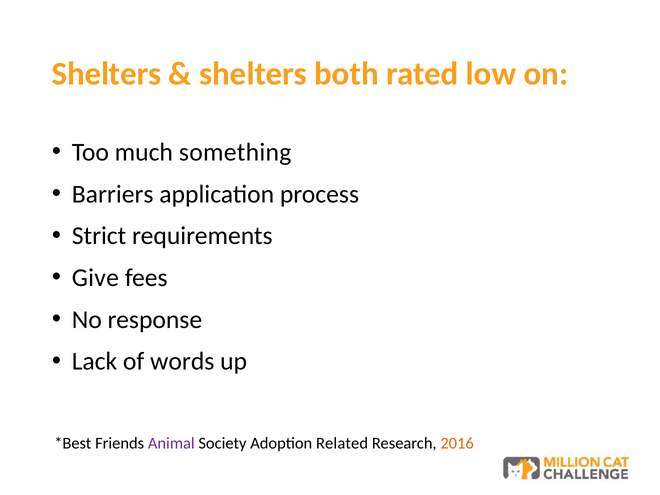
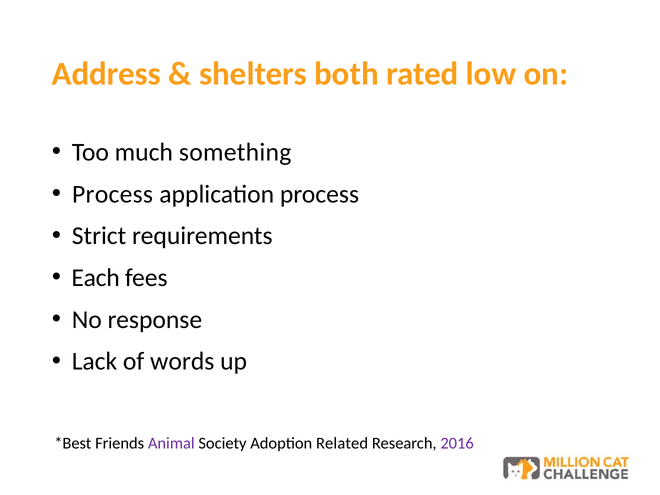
Shelters: Shelters -> Address (107, 74)
Barriers: Barriers -> Process (113, 194)
Give: Give -> Each (96, 278)
2016 colour: orange -> purple (457, 443)
